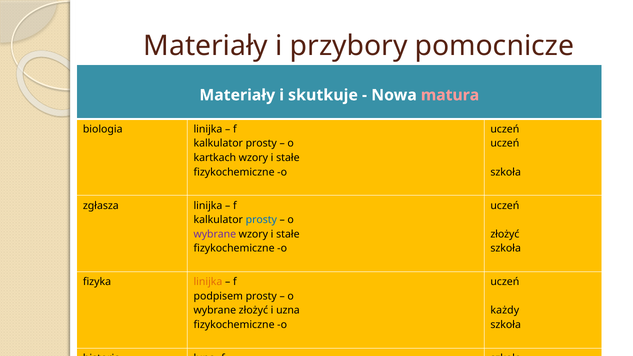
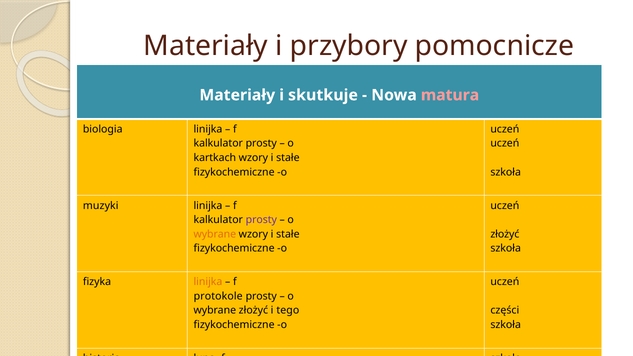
zgłasza: zgłasza -> muzyki (101, 206)
prosty colour: blue -> purple (261, 220)
wybrane colour: purple -> orange (215, 234)
podpisem: podpisem -> protokole (218, 296)
uzna: uzna -> tego (288, 311)
każdy: każdy -> części (505, 311)
